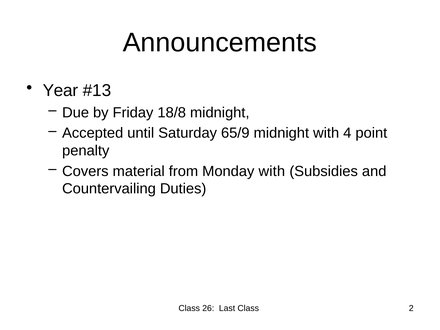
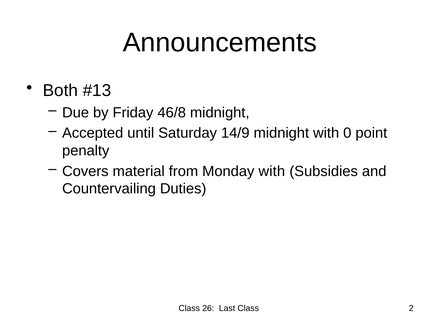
Year: Year -> Both (60, 91)
18/8: 18/8 -> 46/8 (172, 113)
65/9: 65/9 -> 14/9 (235, 133)
4: 4 -> 0 (347, 133)
